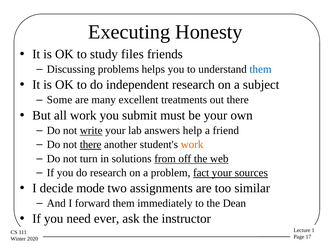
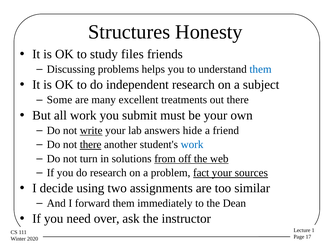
Executing: Executing -> Structures (129, 32)
help: help -> hide (192, 131)
work colour: orange -> blue (192, 145)
mode: mode -> using (90, 188)
ever: ever -> over (107, 219)
